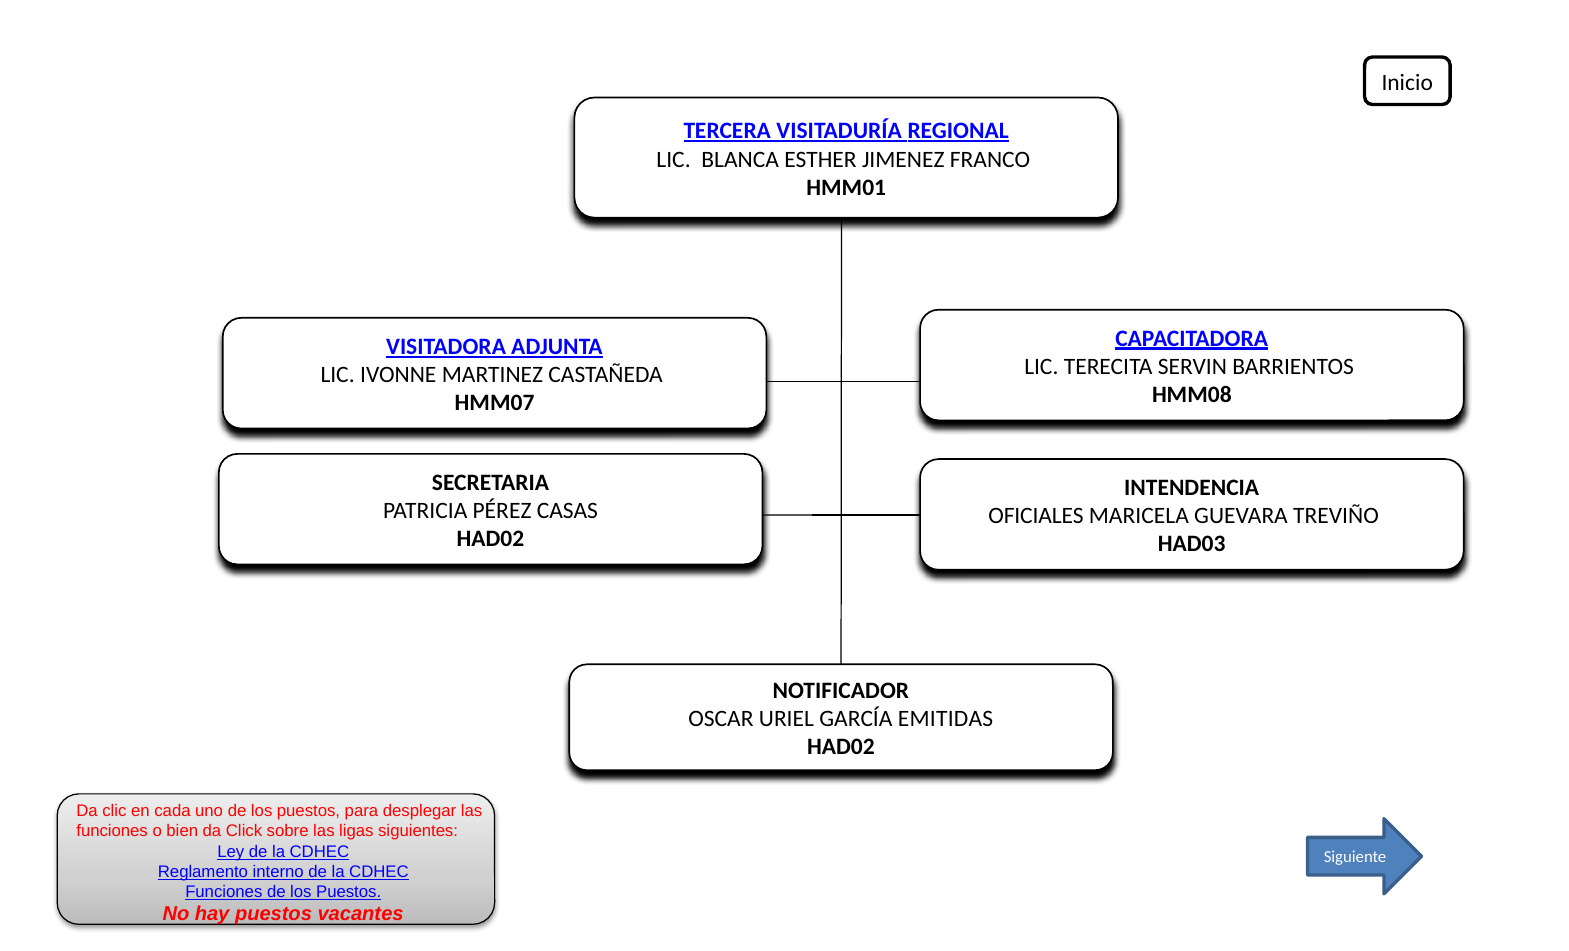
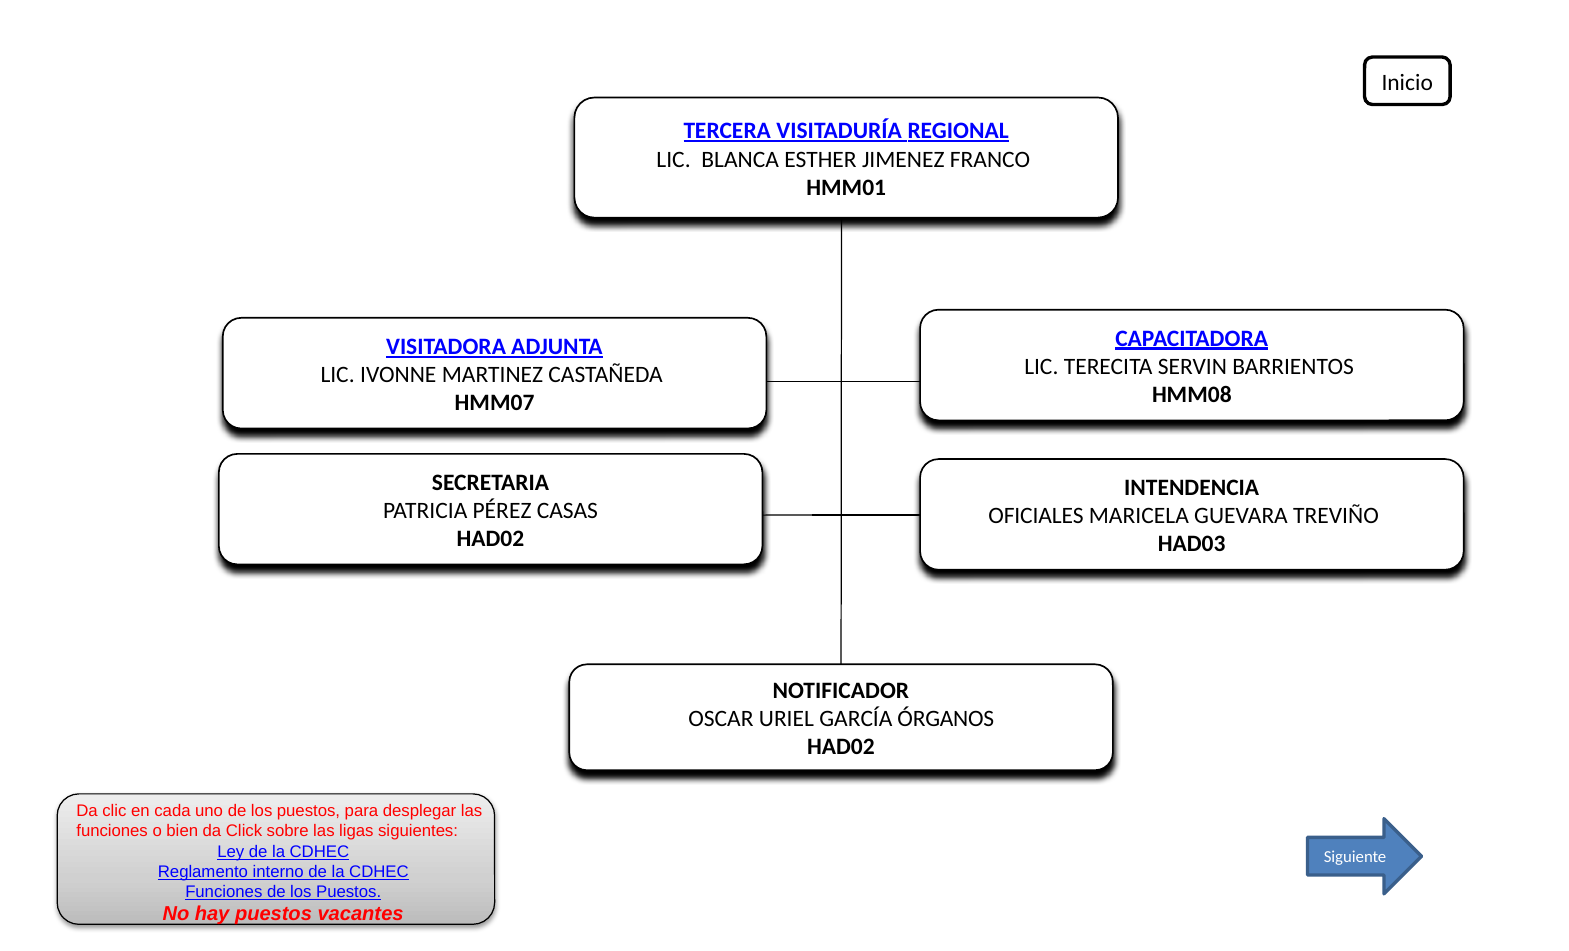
EMITIDAS: EMITIDAS -> ÓRGANOS (946, 719)
